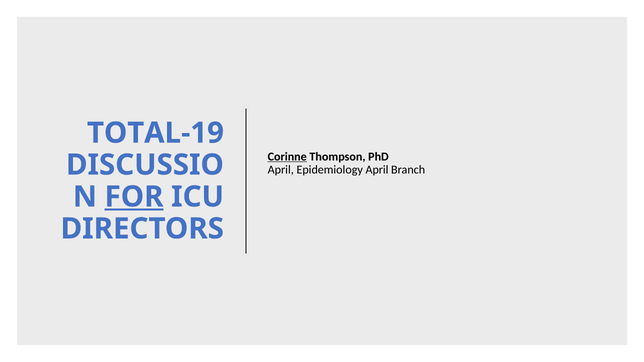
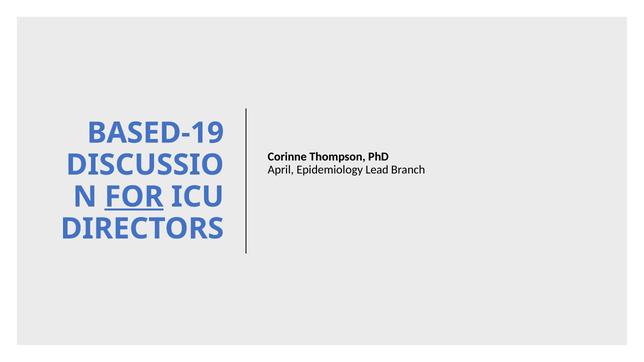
TOTAL-19: TOTAL-19 -> BASED-19 (155, 133)
Corinne underline: present -> none (287, 157)
Epidemiology April: April -> Lead (377, 170)
